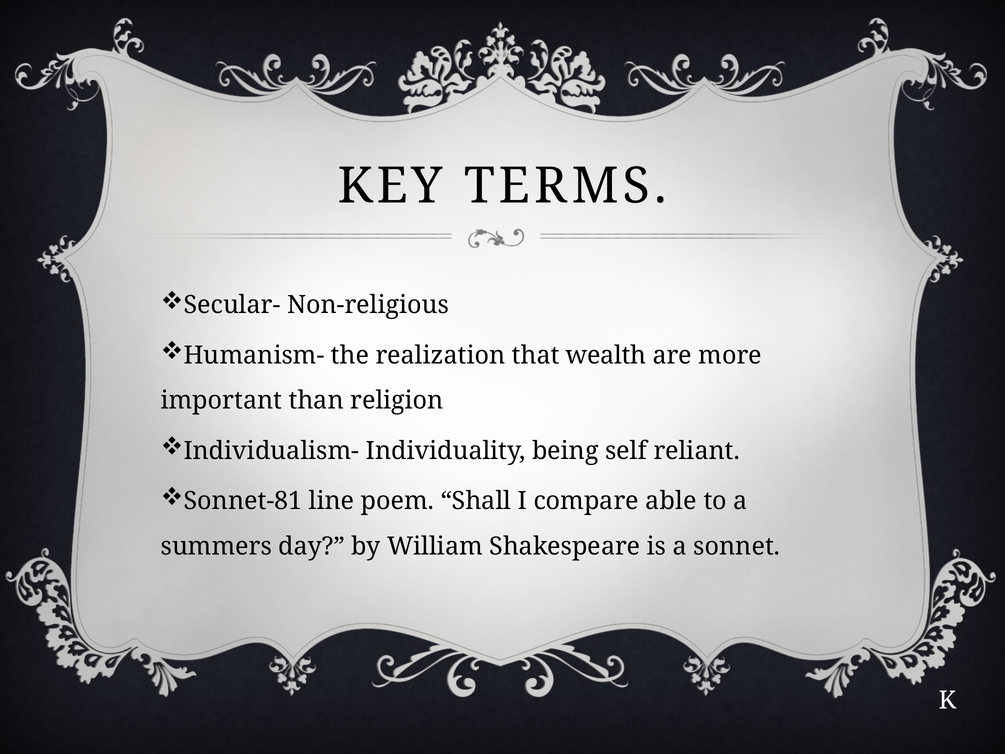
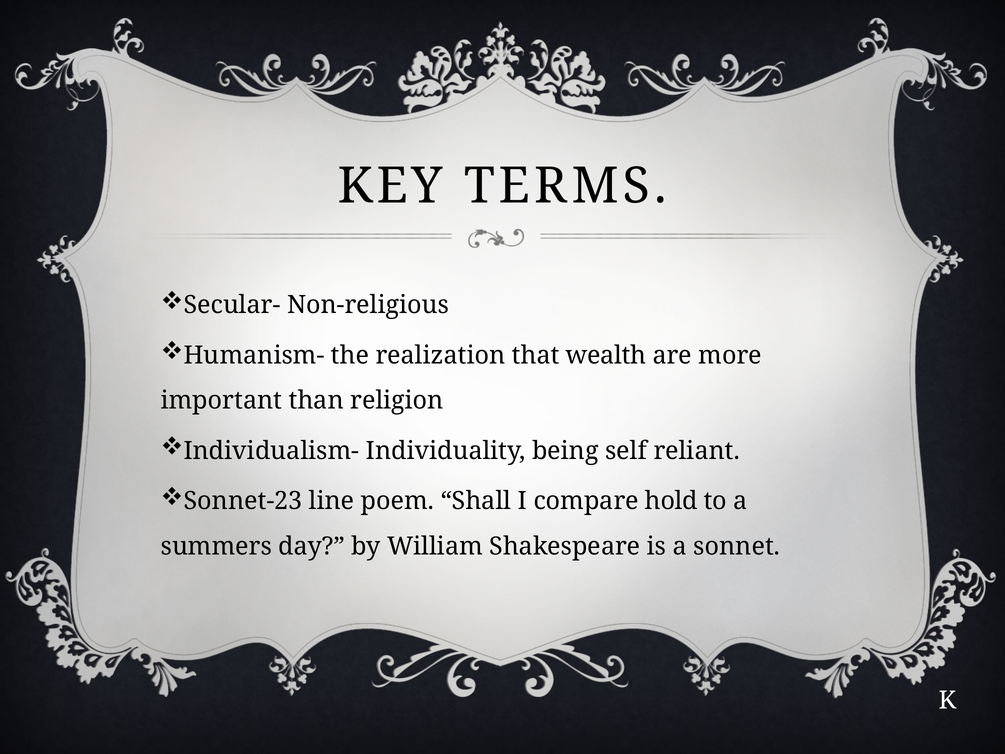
Sonnet-81: Sonnet-81 -> Sonnet-23 (243, 501)
able: able -> hold (671, 501)
